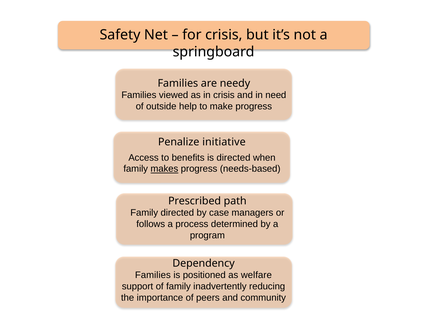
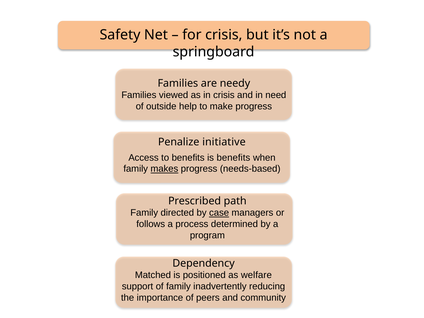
is directed: directed -> benefits (233, 158)
case underline: none -> present (219, 213)
Families: Families -> Matched (153, 275)
